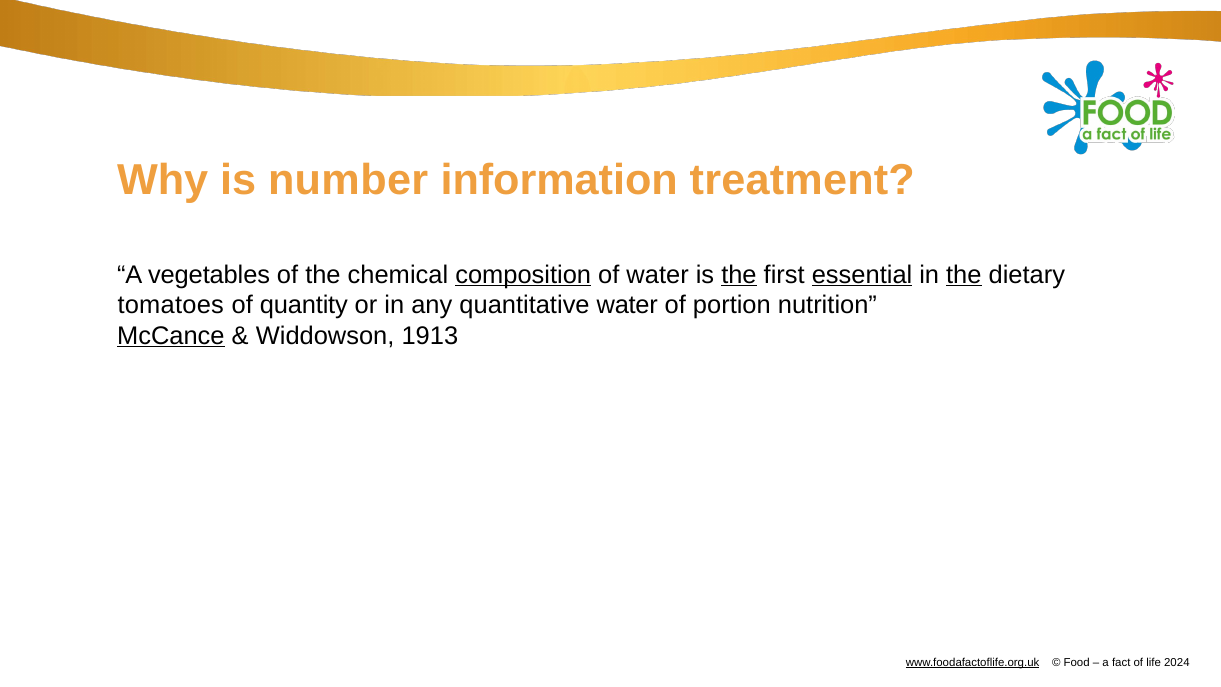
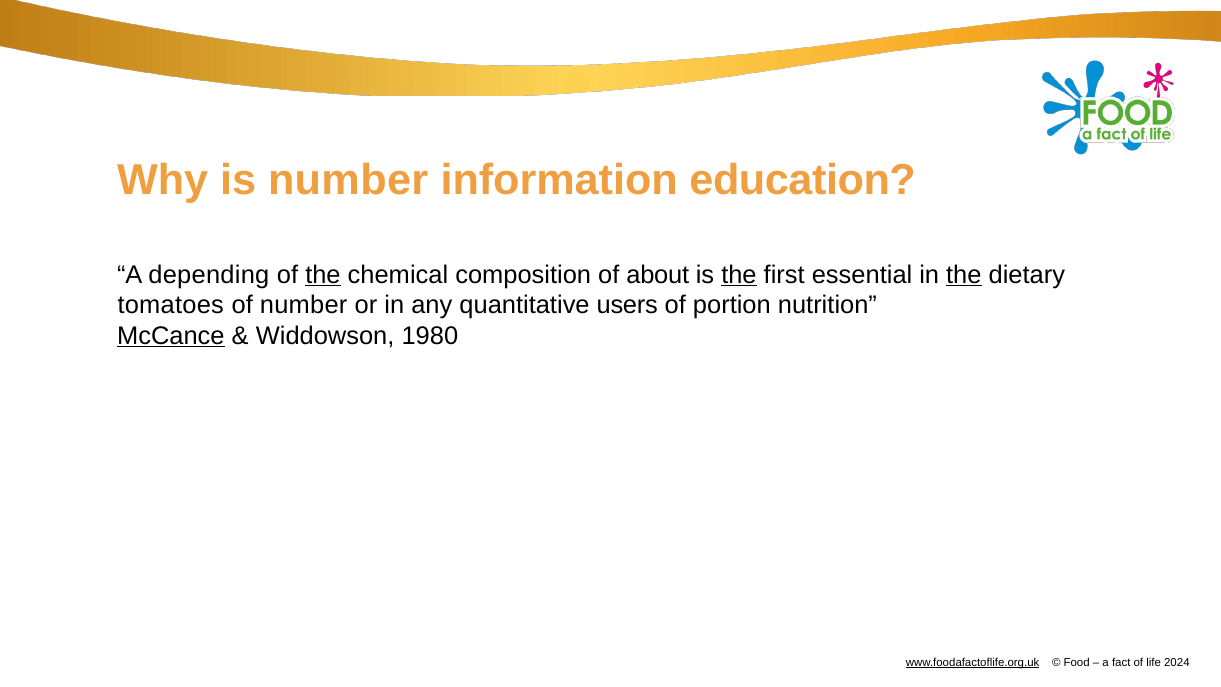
treatment: treatment -> education (803, 180)
vegetables: vegetables -> depending (209, 275)
the underline: none -> present (323, 275)
composition underline: present -> none (523, 275)
of water: water -> about (658, 275)
essential underline: present -> none (862, 275)
of quantity: quantity -> number (304, 305)
quantitative water: water -> users (627, 305)
1913: 1913 -> 1980 (430, 336)
